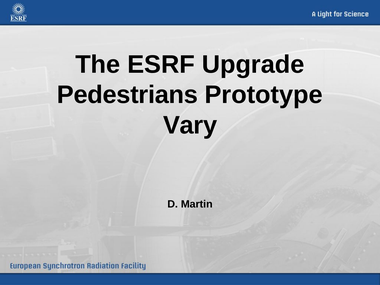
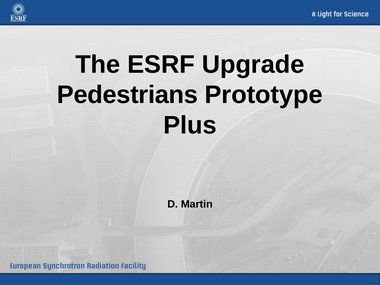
Vary: Vary -> Plus (190, 125)
